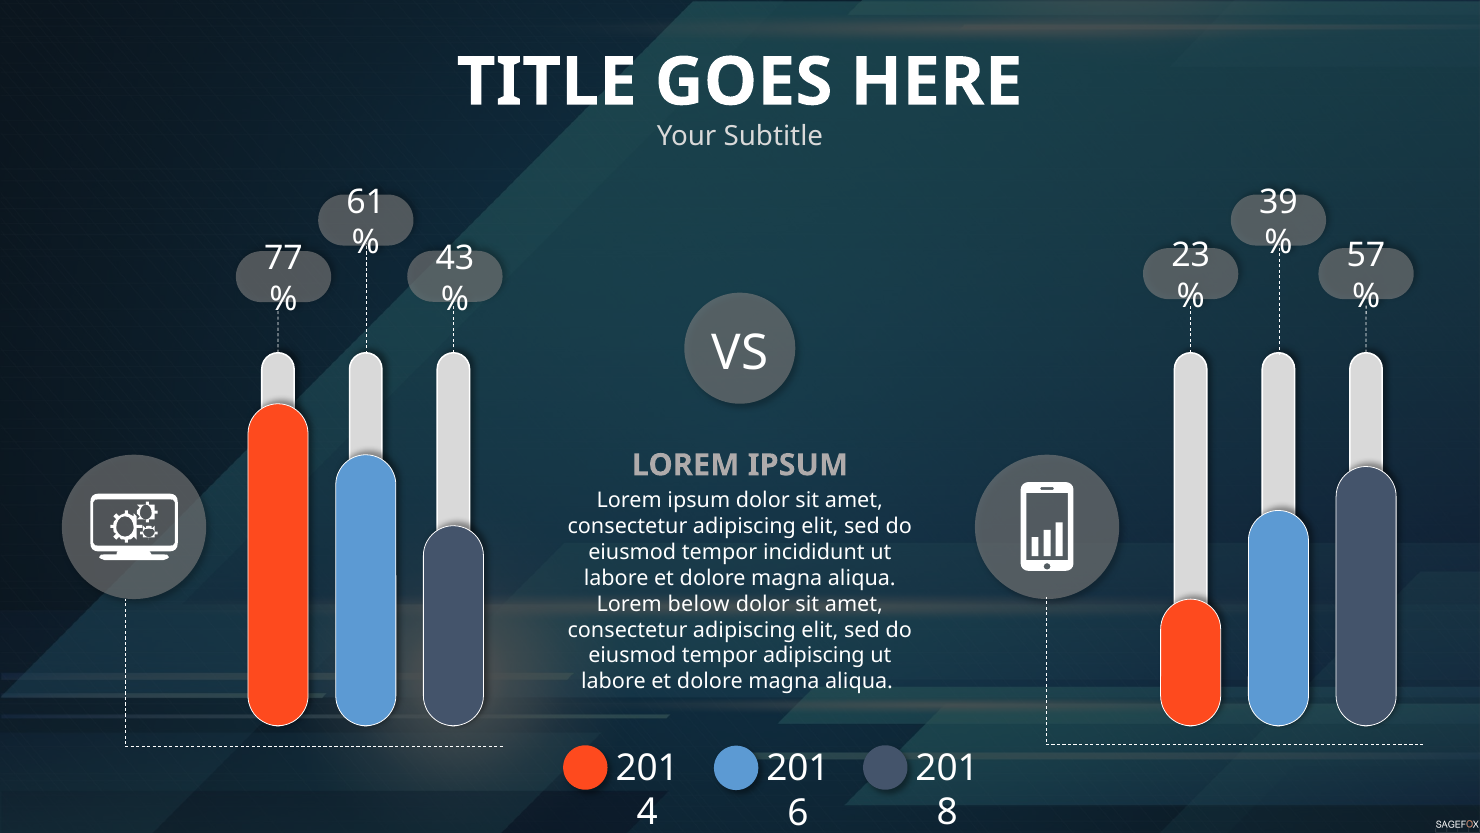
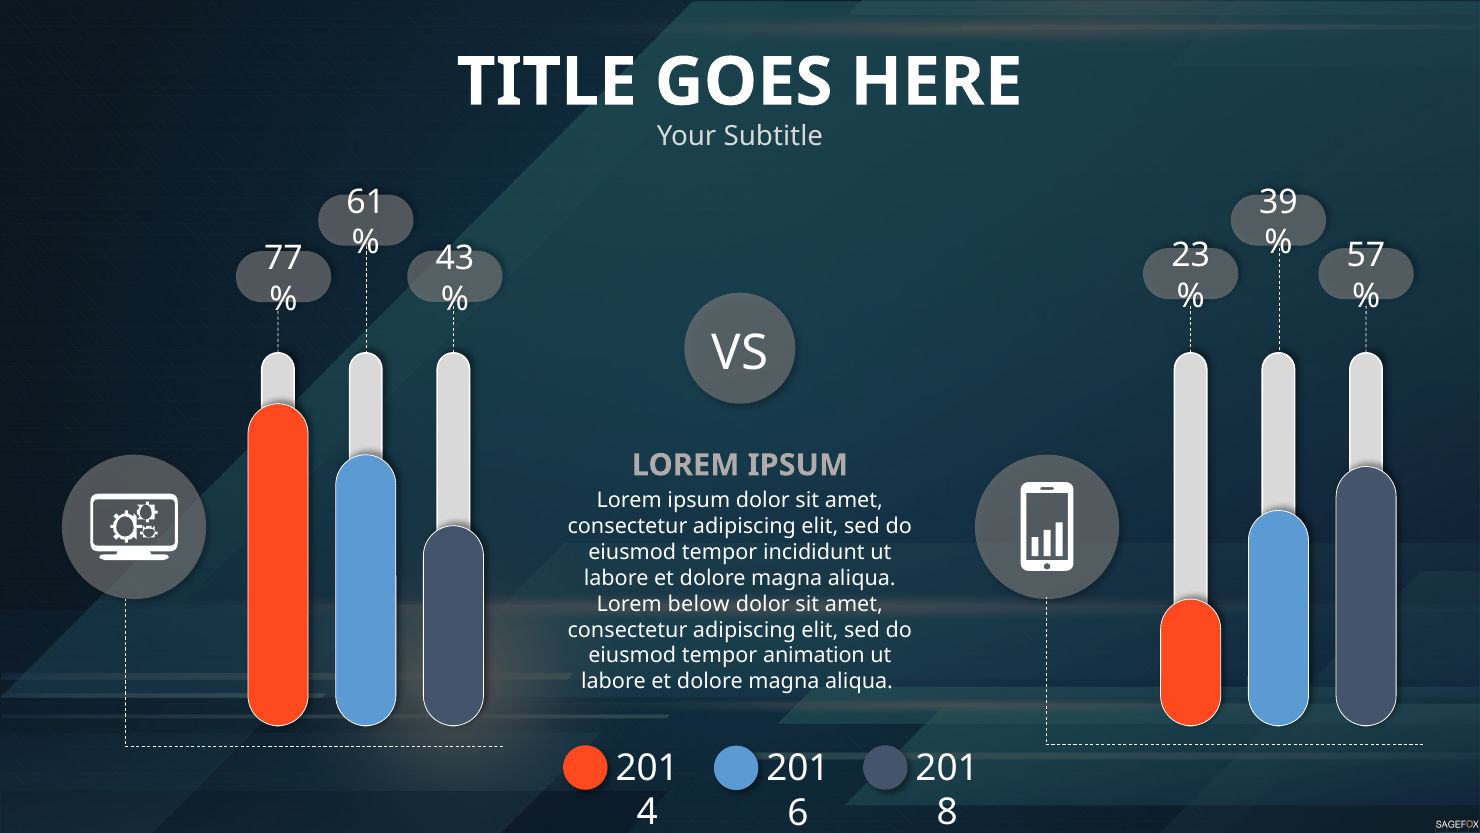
tempor adipiscing: adipiscing -> animation (814, 655)
